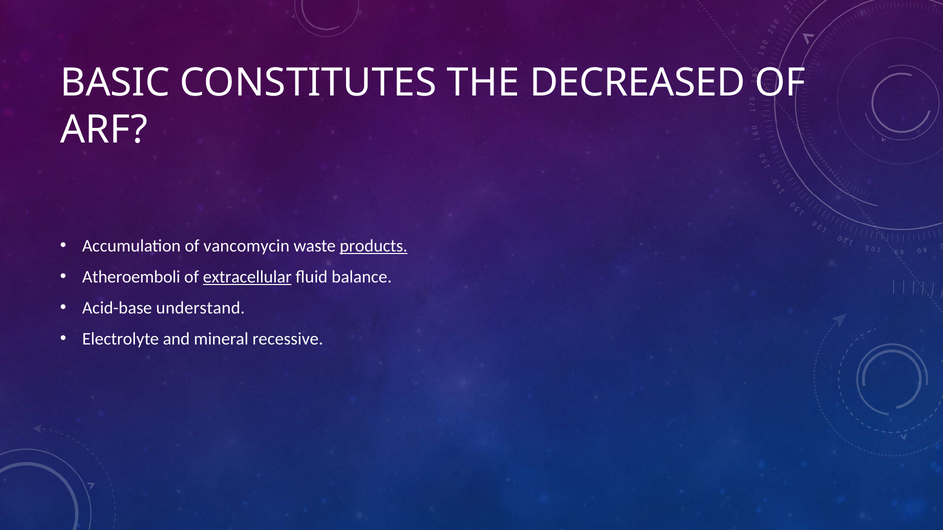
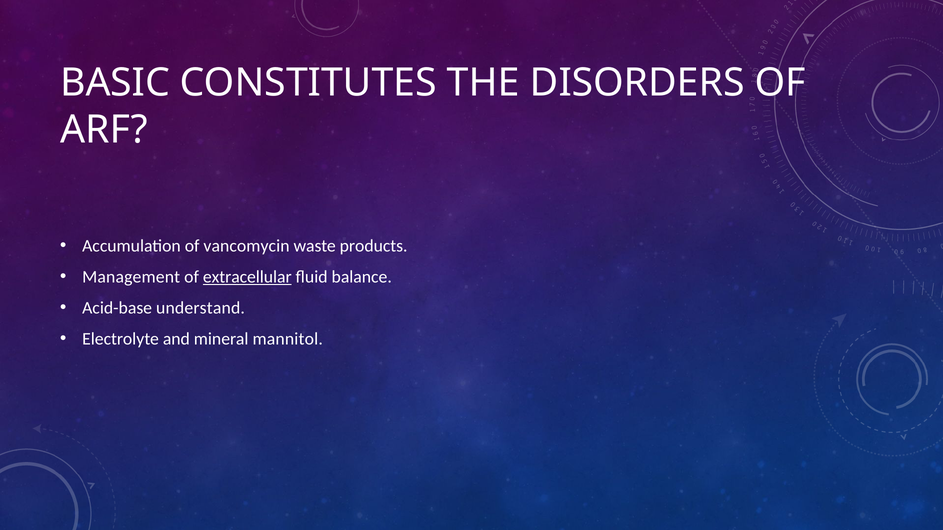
DECREASED: DECREASED -> DISORDERS (637, 83)
products underline: present -> none (374, 246)
Atheroemboli: Atheroemboli -> Management (131, 277)
recessive: recessive -> mannitol (288, 339)
